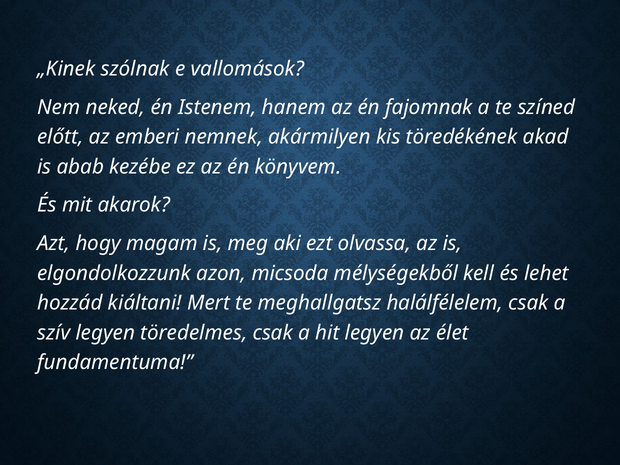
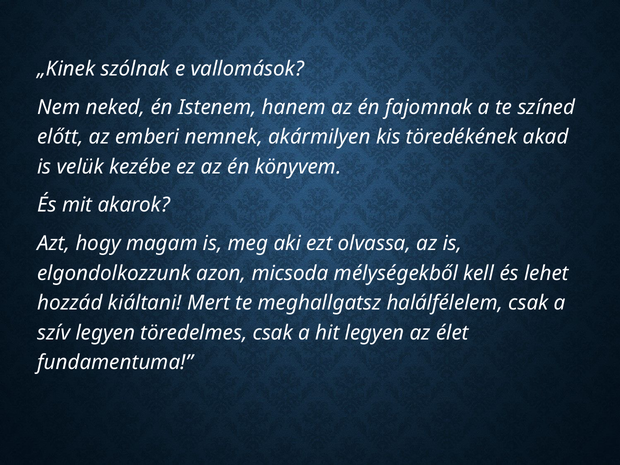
abab: abab -> velük (80, 167)
